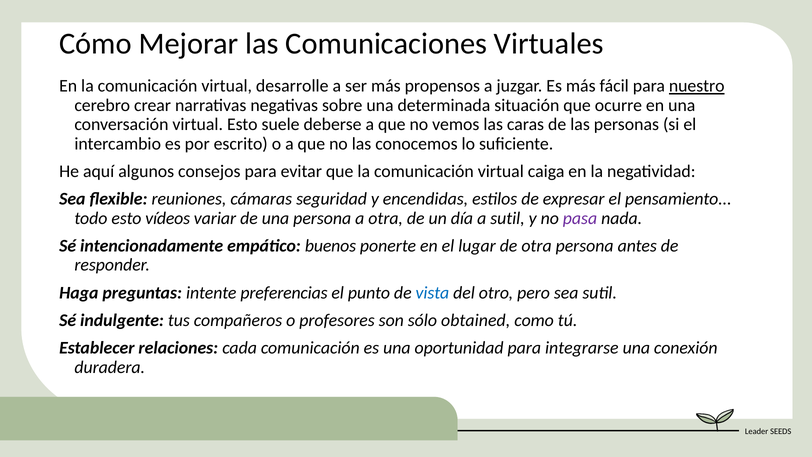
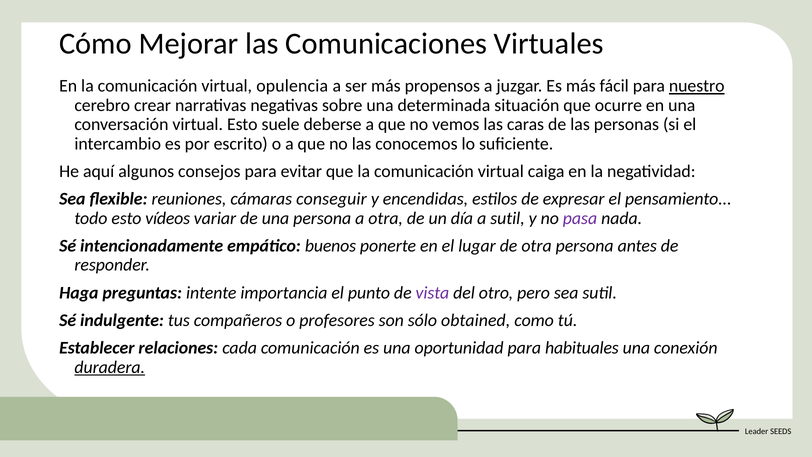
desarrolle: desarrolle -> opulencia (292, 86)
seguridad: seguridad -> conseguir (331, 199)
preferencias: preferencias -> importancia (284, 293)
vista colour: blue -> purple (432, 293)
integrarse: integrarse -> habituales (582, 348)
duradera underline: none -> present (110, 367)
